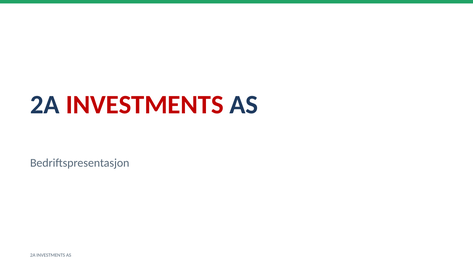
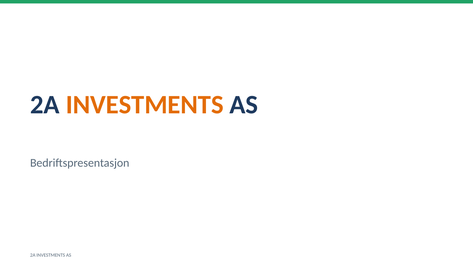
INVESTMENTS colour: red -> orange (145, 105)
